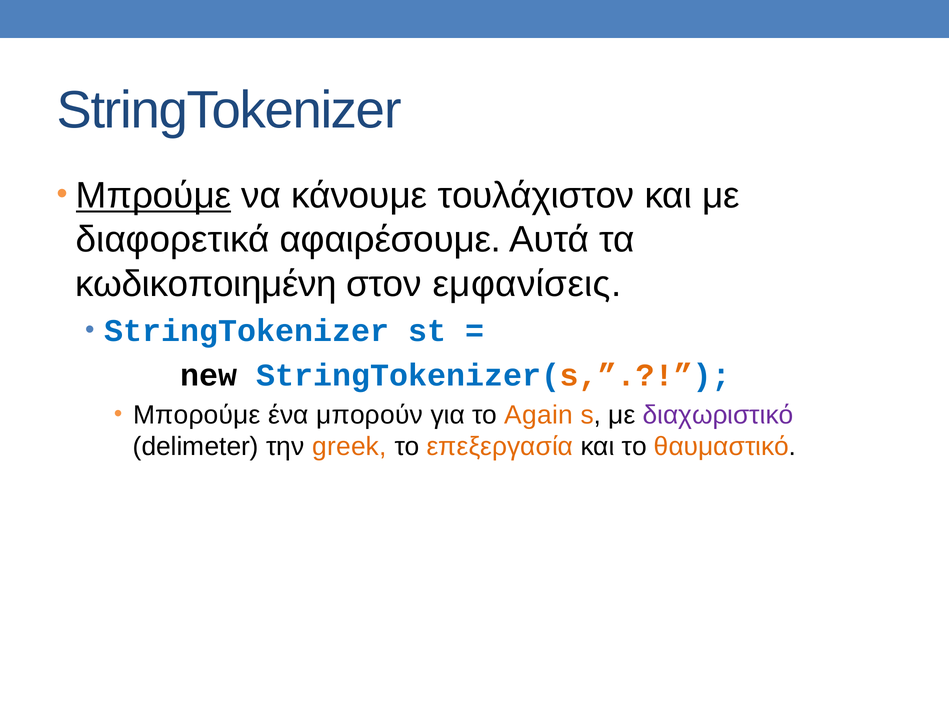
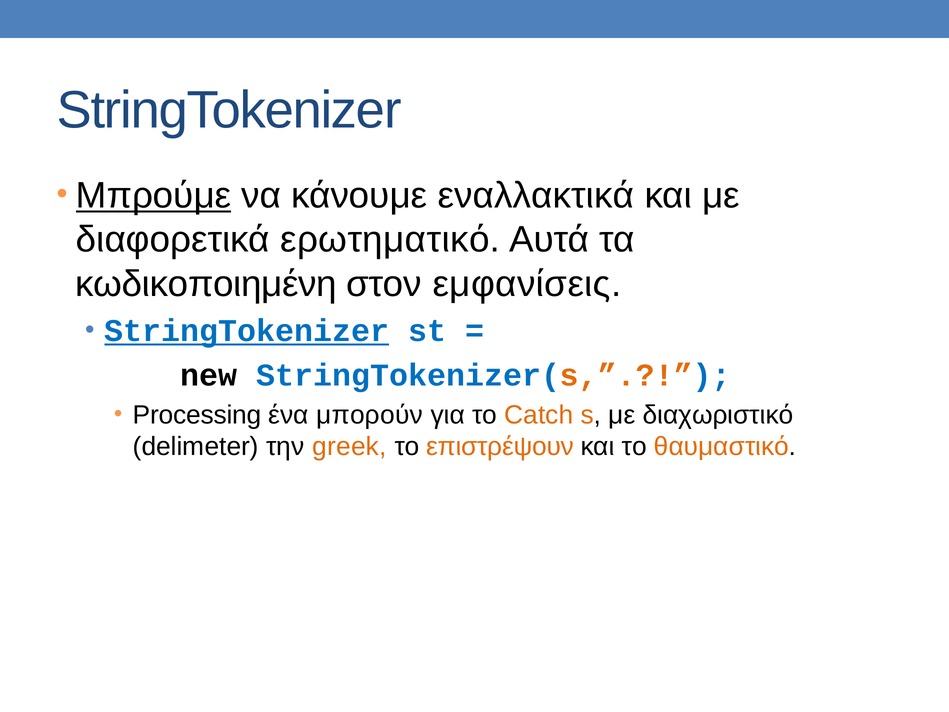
τουλάχιστον: τουλάχιστον -> εναλλακτικά (536, 195)
αφαιρέσουμε: αφαιρέσουμε -> ερωτηματικό (390, 240)
StringTokenizer underline: none -> present (247, 331)
Μπορούμε: Μπορούμε -> Processing (197, 415)
Again: Again -> Catch (539, 415)
διαχωριστικό colour: purple -> black (718, 415)
επεξεργασία: επεξεργασία -> επιστρέψουν (500, 447)
